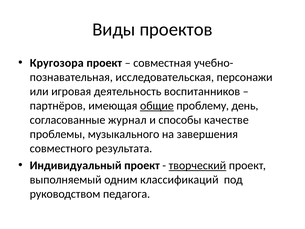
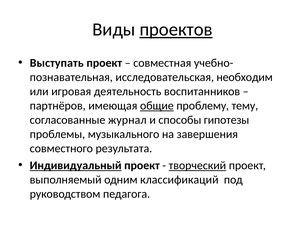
проектов underline: none -> present (176, 30)
Кругозора: Кругозора -> Выступать (57, 63)
персонажи: персонажи -> необходим (245, 77)
день: день -> тему (245, 106)
качестве: качестве -> гипотезы (227, 120)
Индивидуальный underline: none -> present (76, 165)
